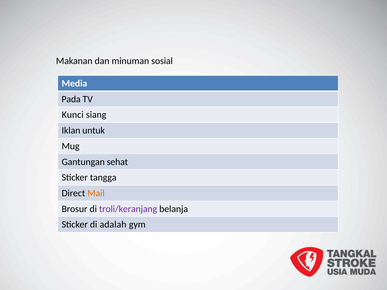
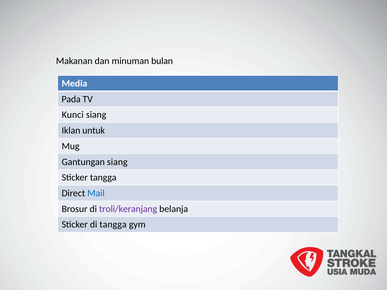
sosial: sosial -> bulan (162, 61)
Gantungan sehat: sehat -> siang (117, 162)
Mail colour: orange -> blue (96, 193)
di adalah: adalah -> tangga (113, 225)
